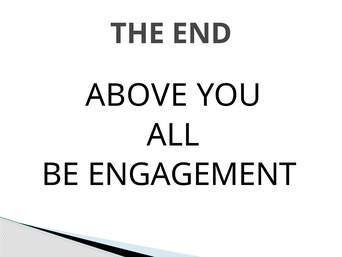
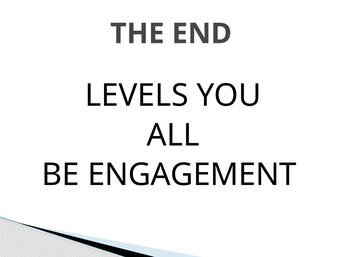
ABOVE: ABOVE -> LEVELS (137, 95)
